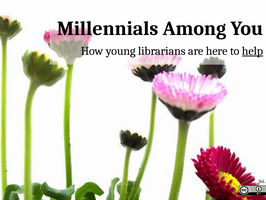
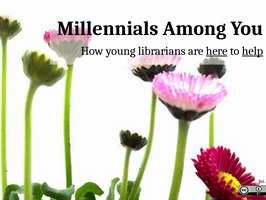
here underline: none -> present (217, 51)
